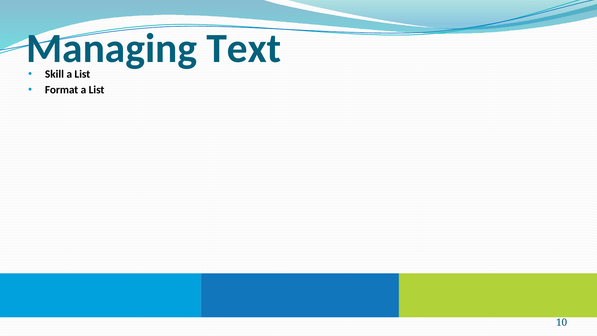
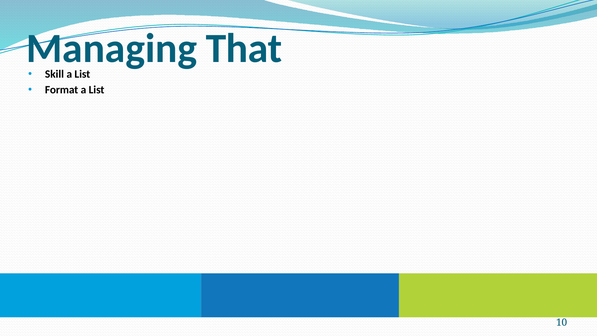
Text: Text -> That (244, 48)
